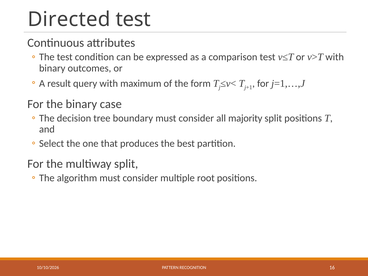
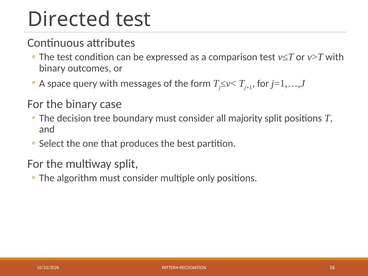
result: result -> space (59, 83)
maximum: maximum -> messages (141, 83)
root: root -> only (206, 178)
